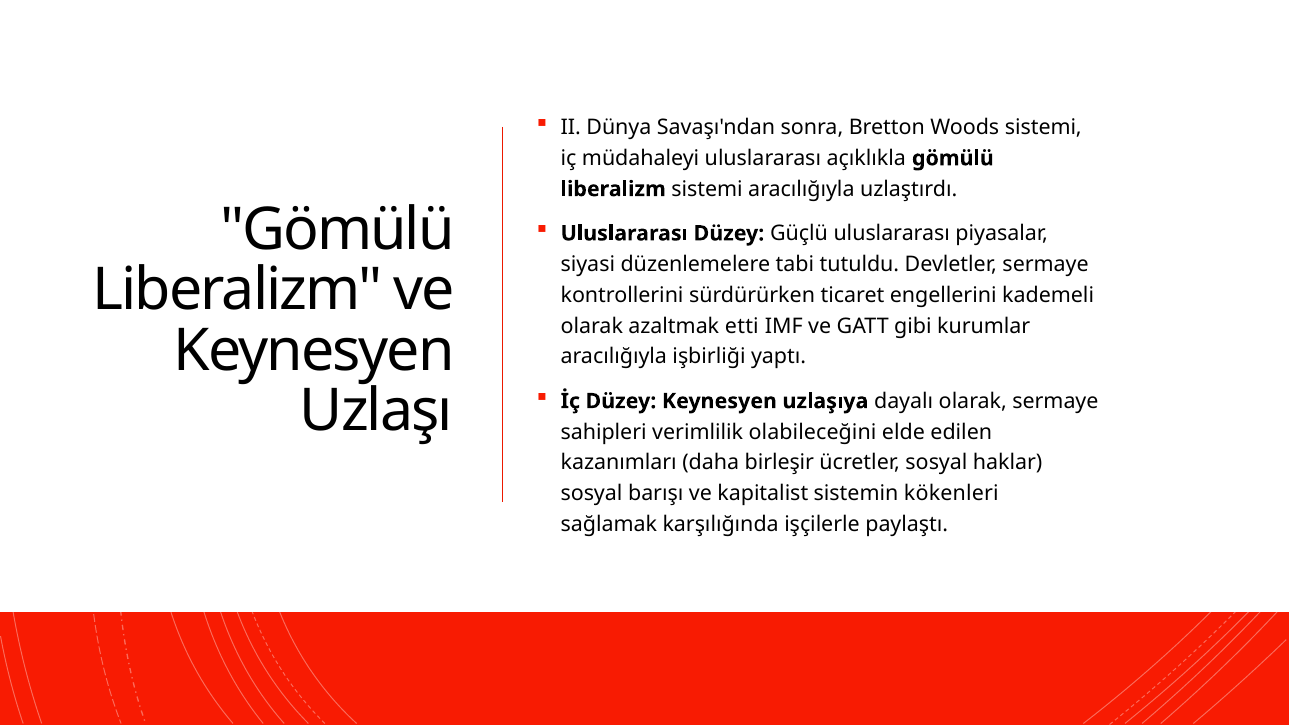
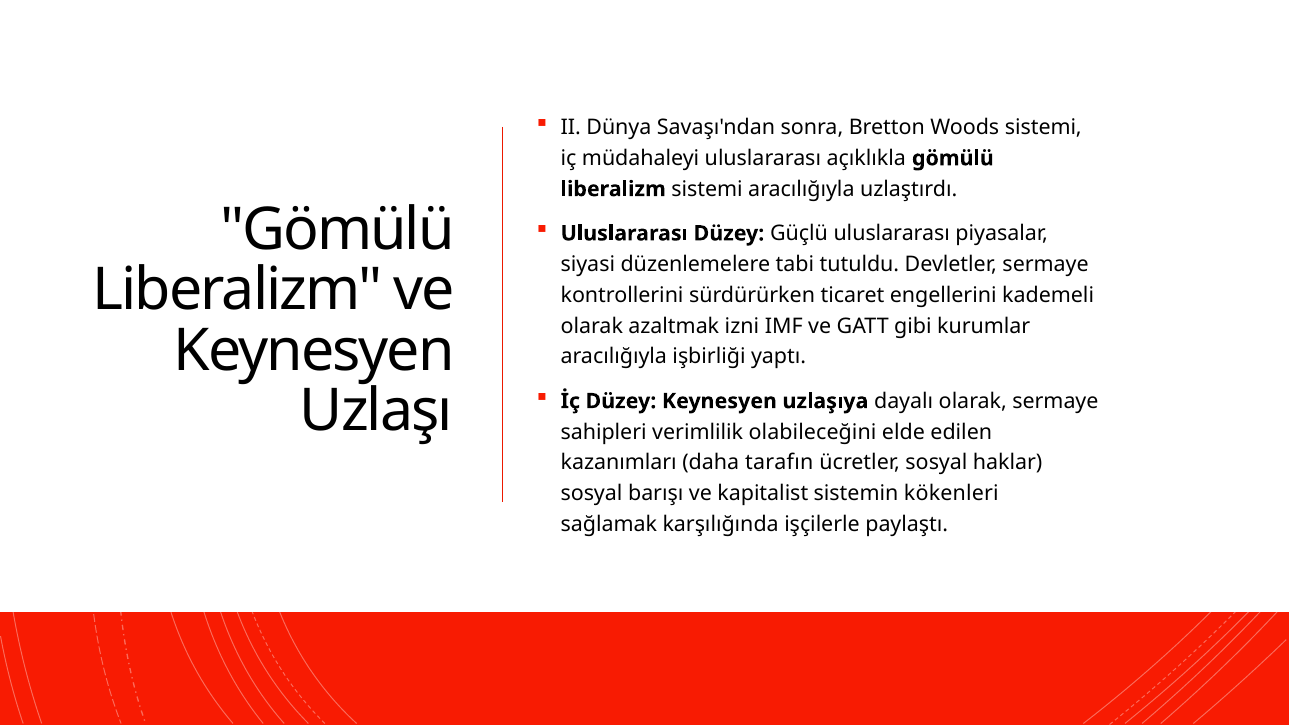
etti: etti -> izni (742, 326)
birleşir: birleşir -> tarafın (779, 463)
